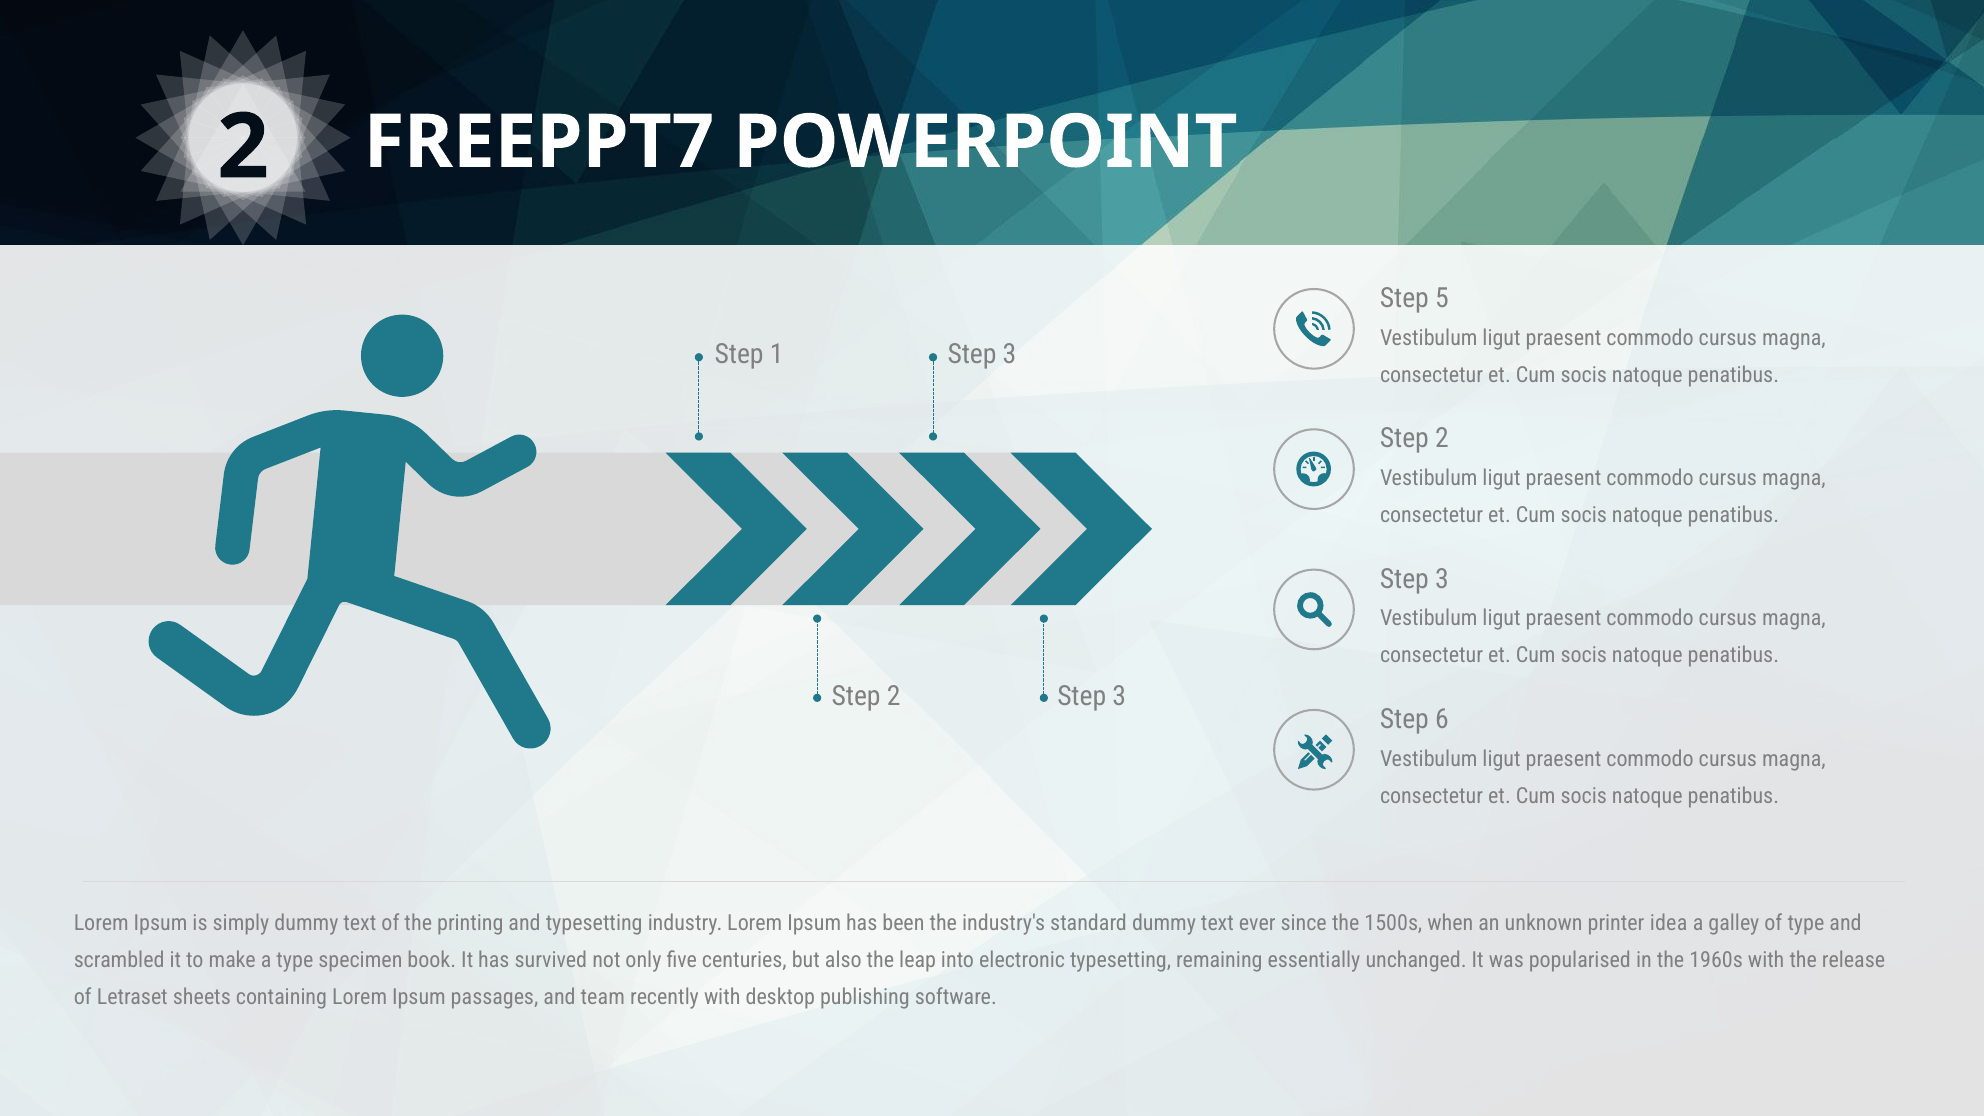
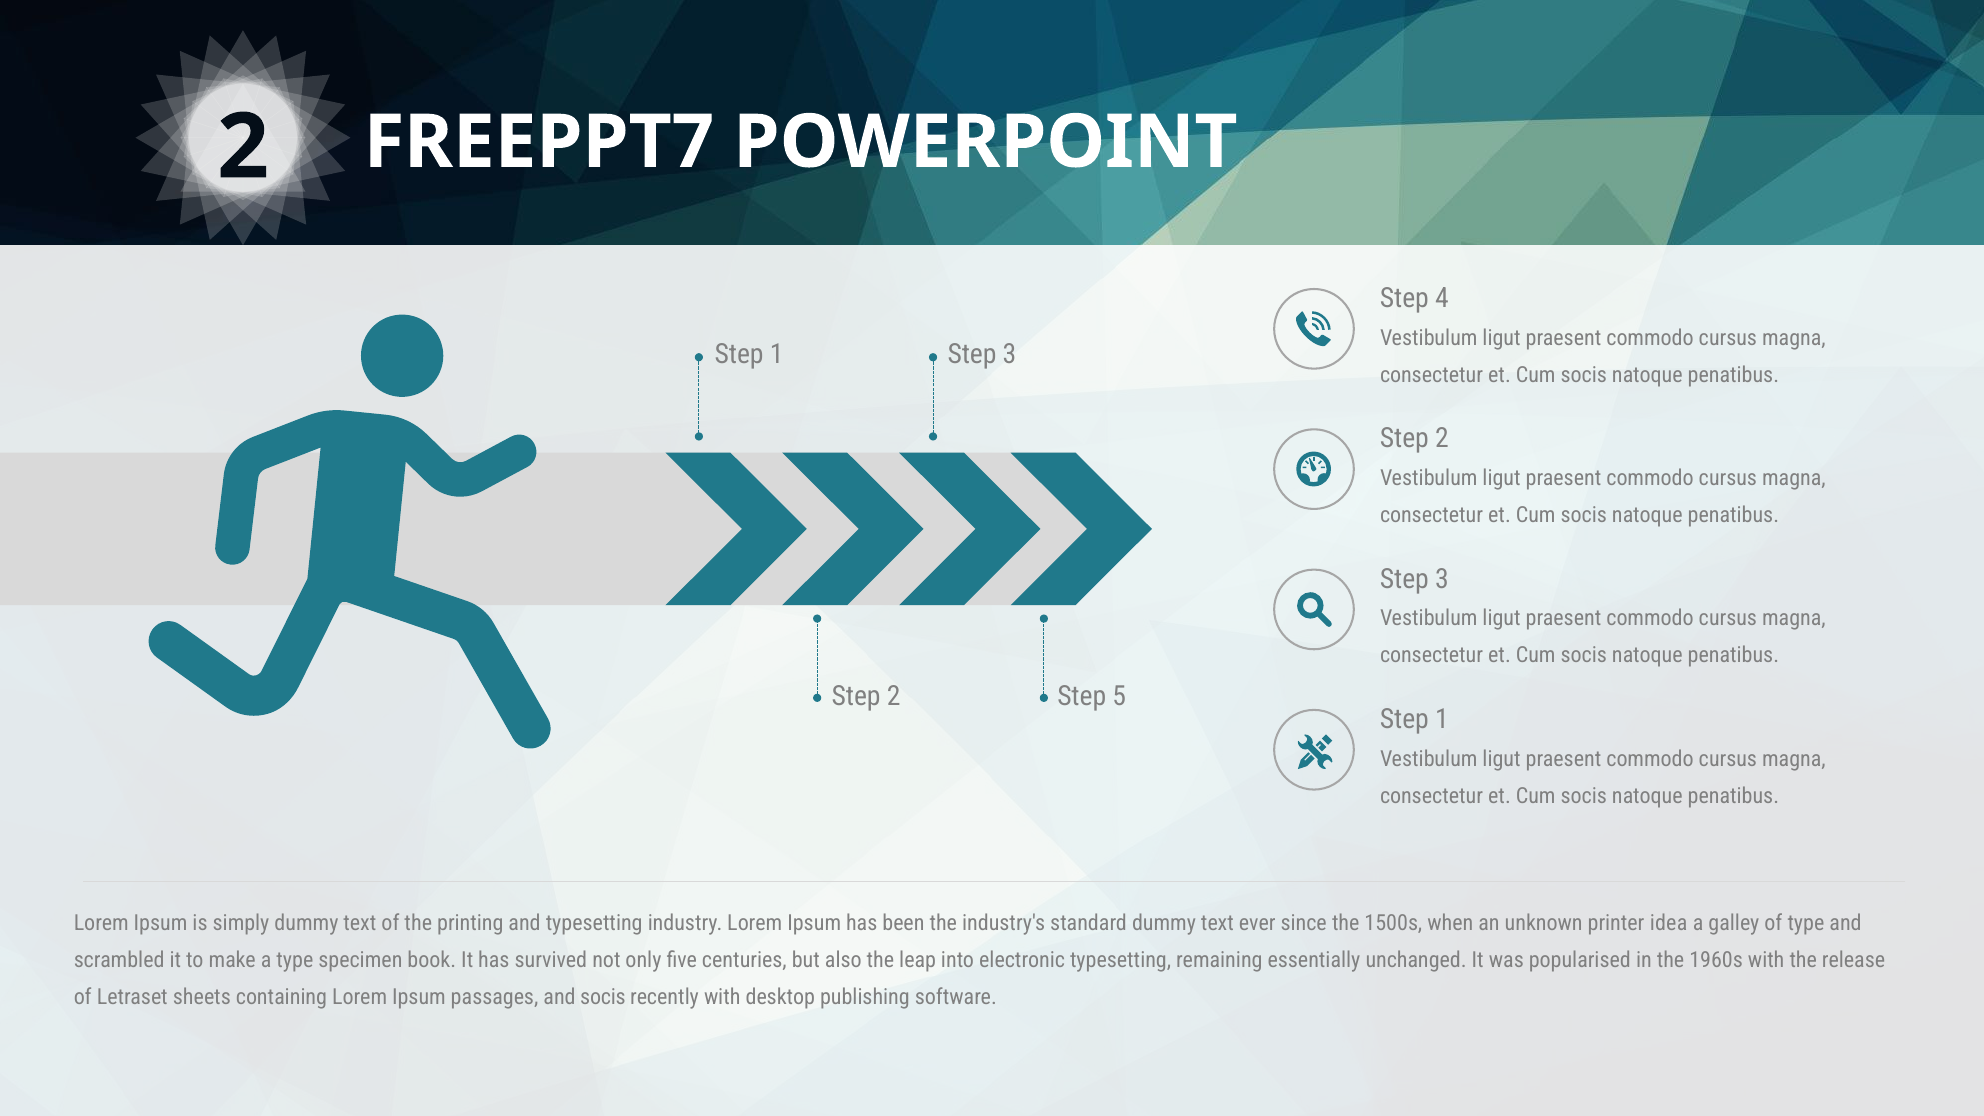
5: 5 -> 4 (1442, 298)
2 Step 3: 3 -> 5 (1119, 697)
6: 6 -> 1 (1442, 719)
and team: team -> socis (603, 997)
